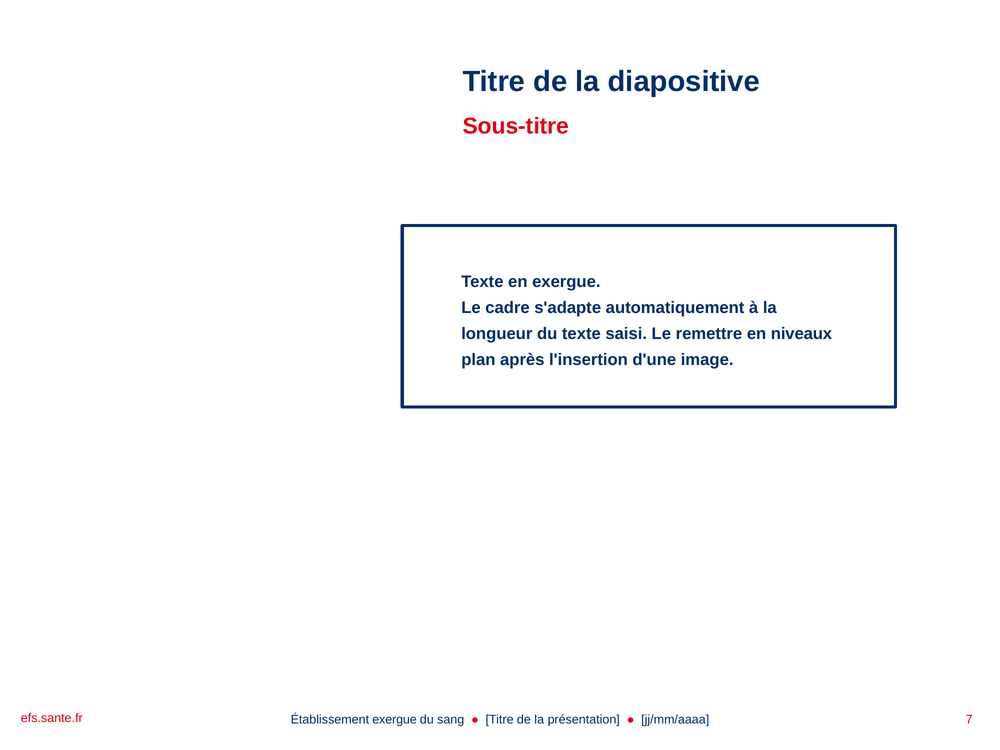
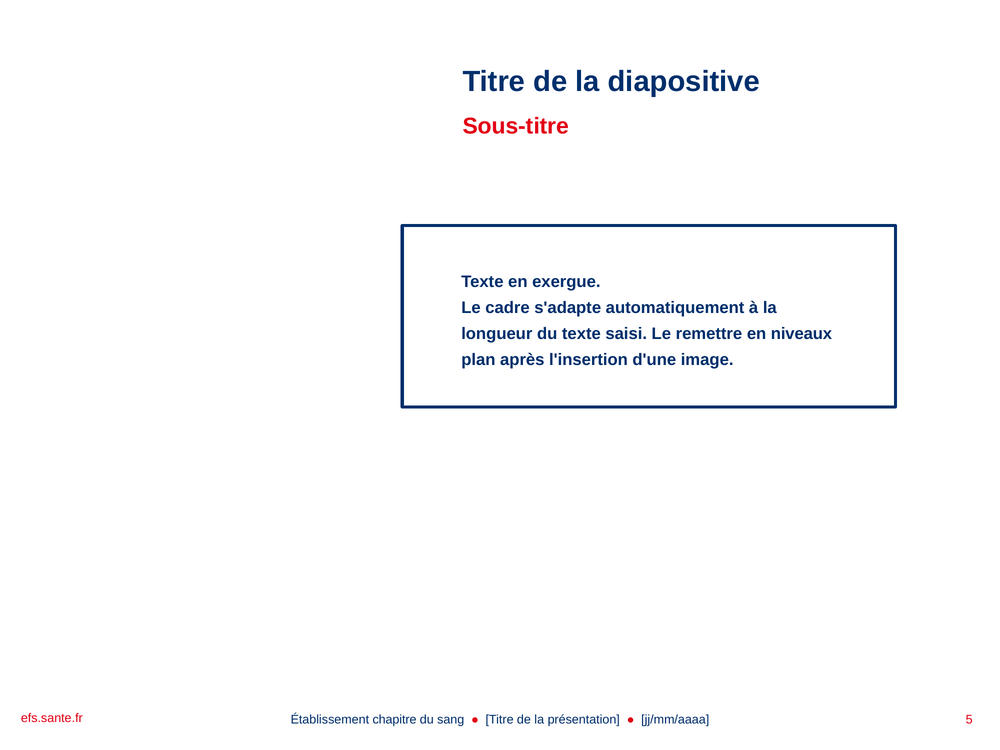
7: 7 -> 5 (969, 720)
Établissement exergue: exergue -> chapitre (395, 720)
